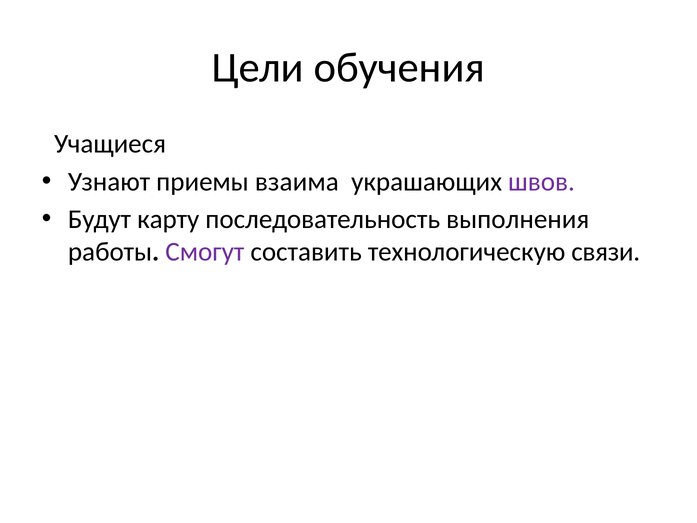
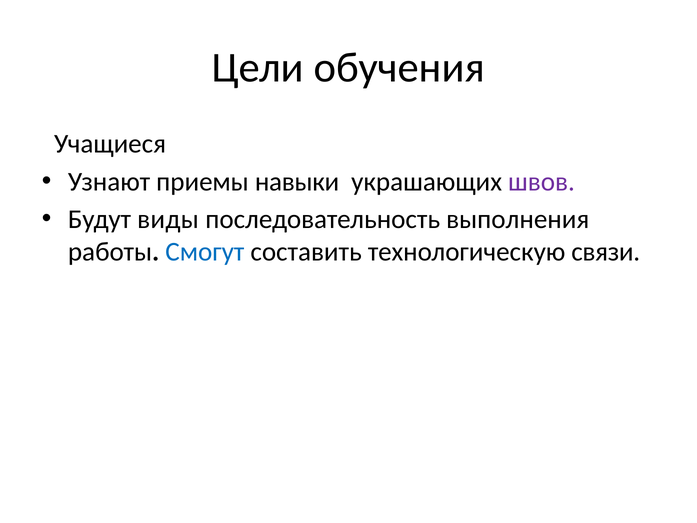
взаима: взаима -> навыки (297, 181)
карту: карту -> виды (168, 219)
Смогут colour: purple -> blue (205, 252)
